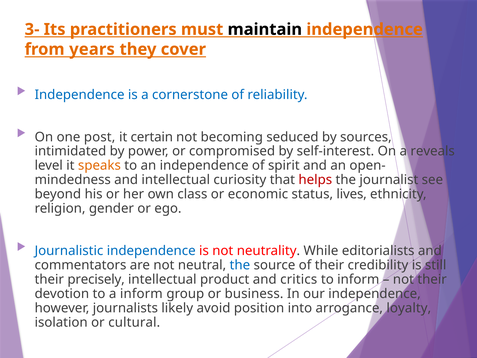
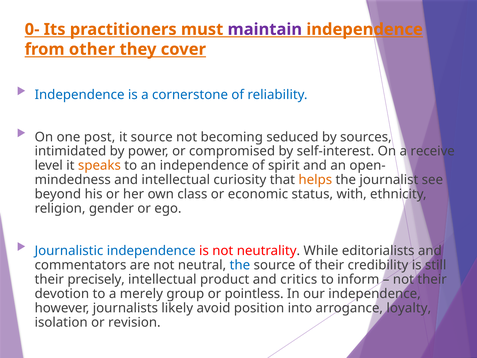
3-: 3- -> 0- (32, 29)
maintain colour: black -> purple (265, 29)
years: years -> other (92, 49)
it certain: certain -> source (152, 137)
reveals: reveals -> receive (433, 151)
helps colour: red -> orange (315, 180)
lives: lives -> with (352, 194)
a inform: inform -> merely (141, 293)
business: business -> pointless (254, 293)
cultural: cultural -> revision (134, 322)
